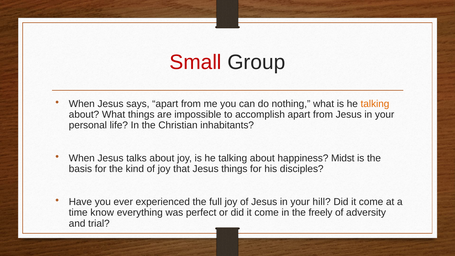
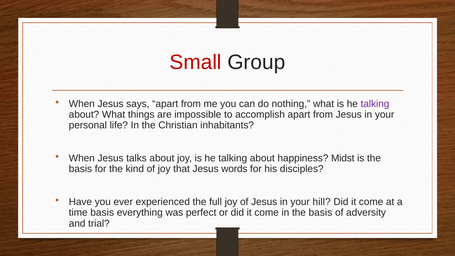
talking colour: orange -> purple (375, 104)
Jesus things: things -> words (234, 169)
time know: know -> basis (102, 213)
in the freely: freely -> basis (320, 213)
